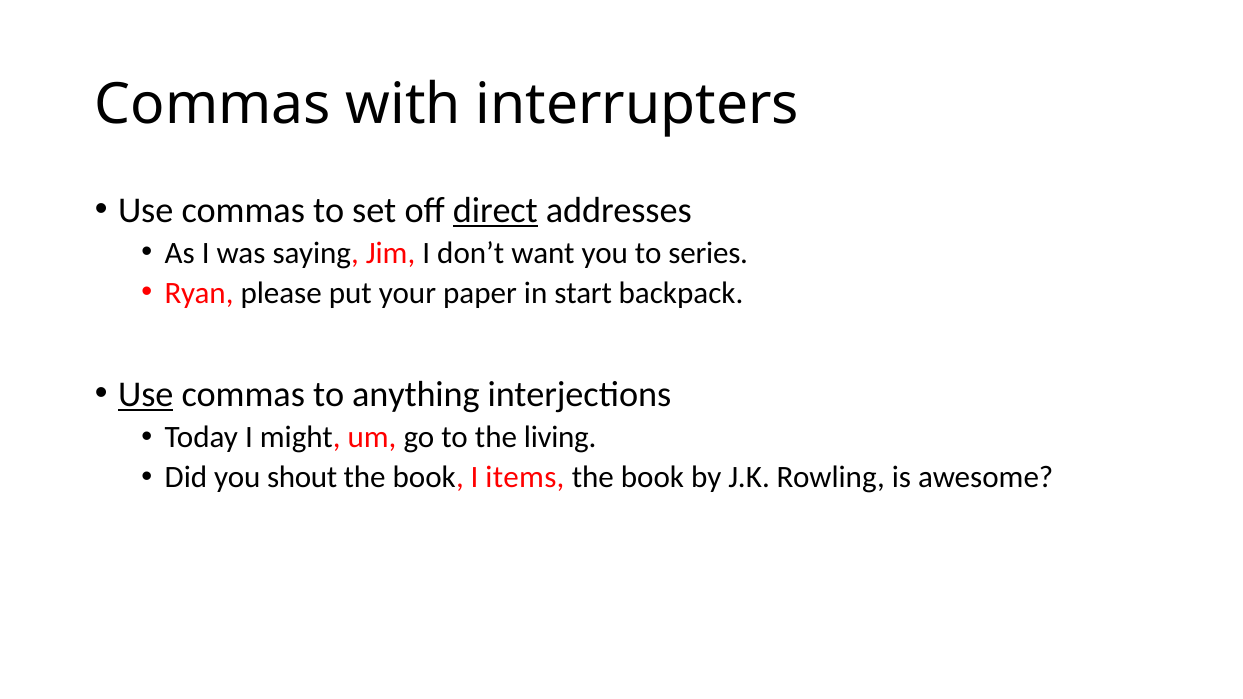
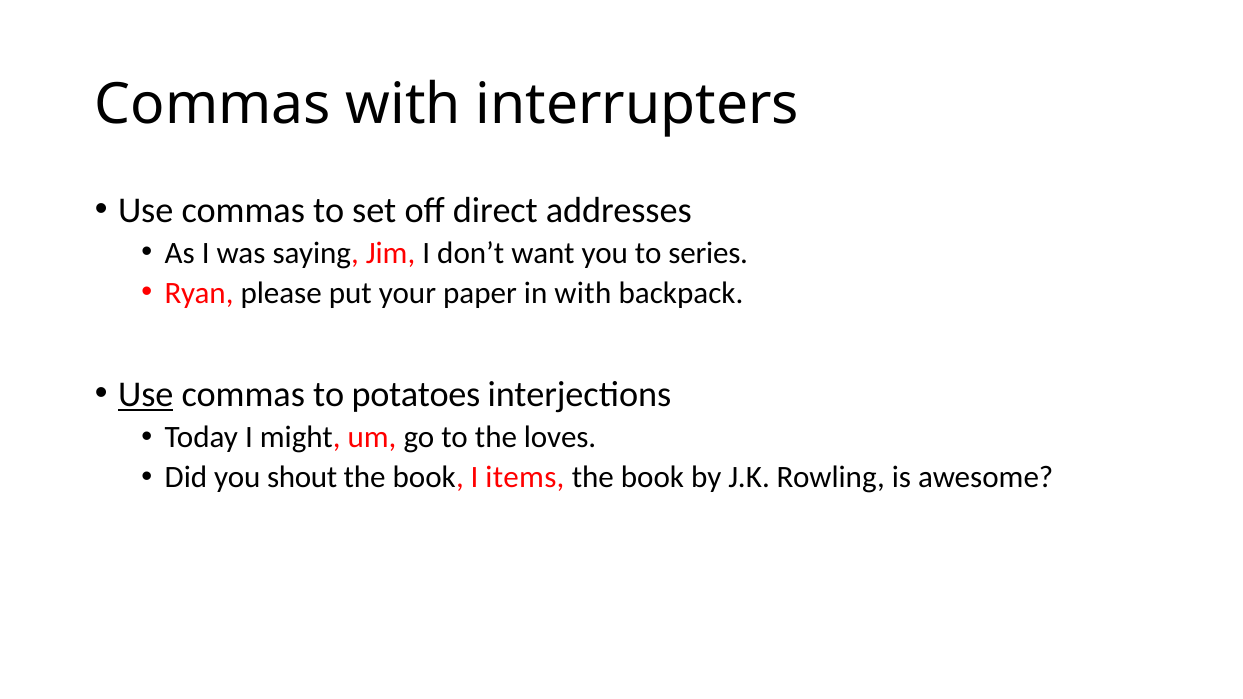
direct underline: present -> none (495, 210)
in start: start -> with (583, 293)
anything: anything -> potatoes (416, 394)
living: living -> loves (560, 437)
